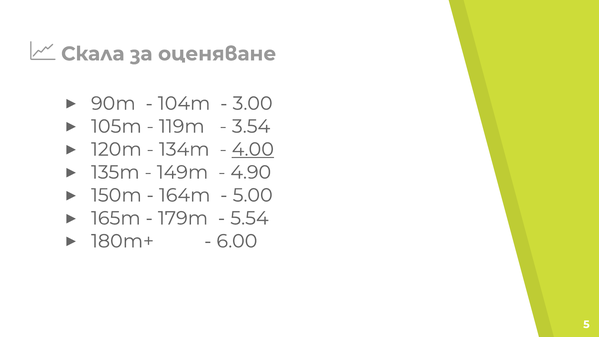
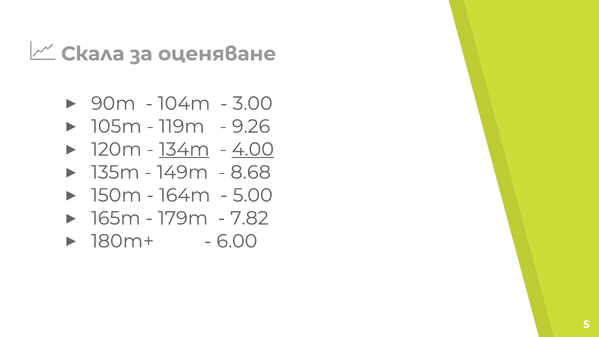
3.54: 3.54 -> 9.26 (251, 126)
134т underline: none -> present (184, 149)
4.90: 4.90 -> 8.68 (251, 172)
5.54: 5.54 -> 7.82 (249, 218)
